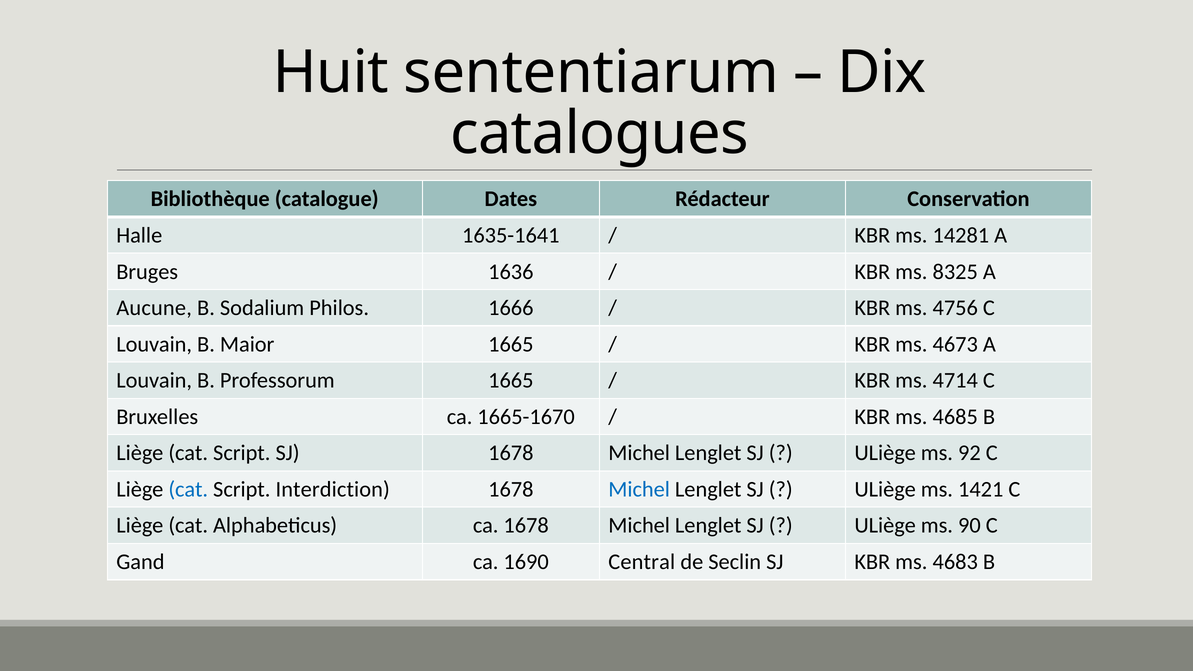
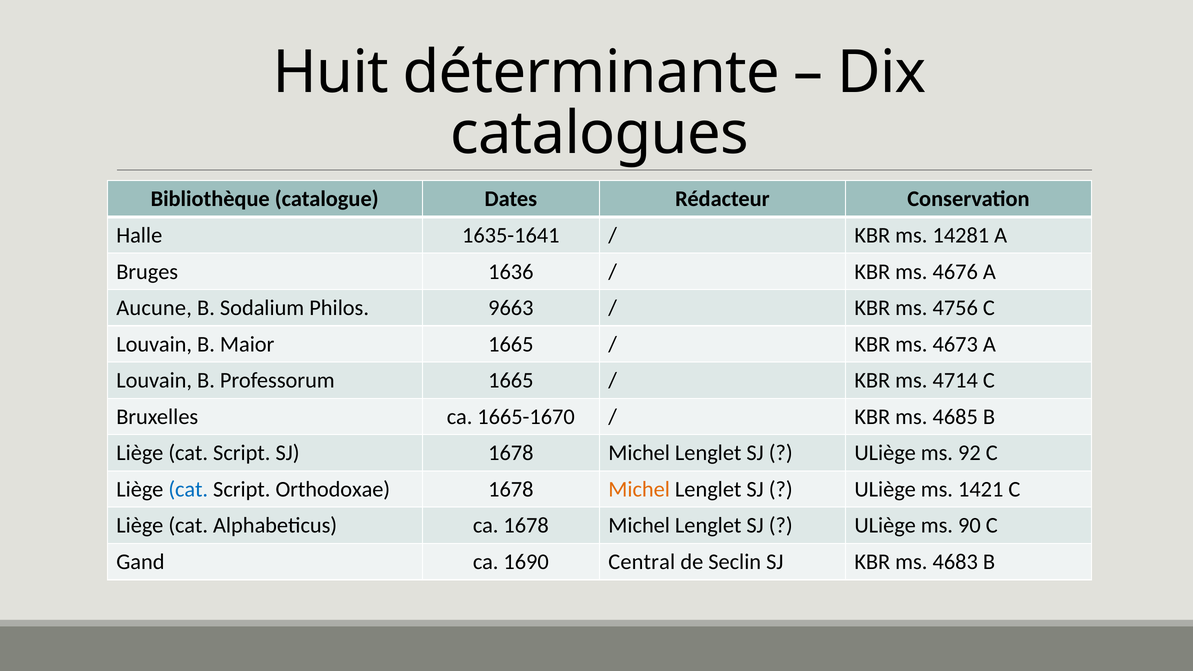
sententiarum: sententiarum -> déterminante (591, 73)
8325: 8325 -> 4676 (955, 272)
1666: 1666 -> 9663 (511, 308)
Interdiction: Interdiction -> Orthodoxae (333, 489)
Michel colour: blue -> orange (639, 489)
